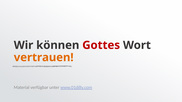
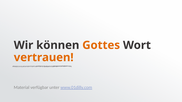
Gottes colour: red -> orange (101, 45)
